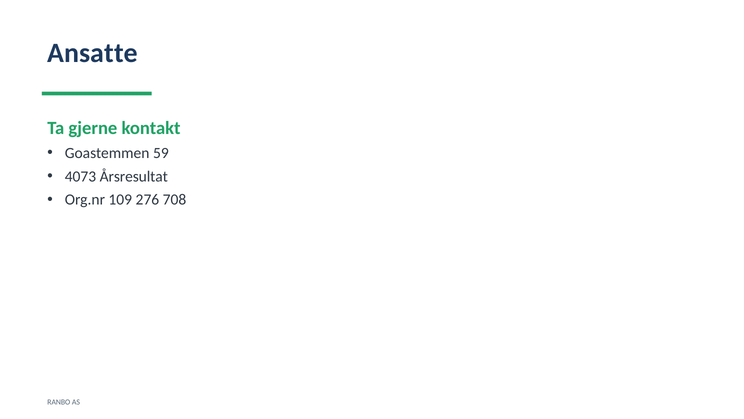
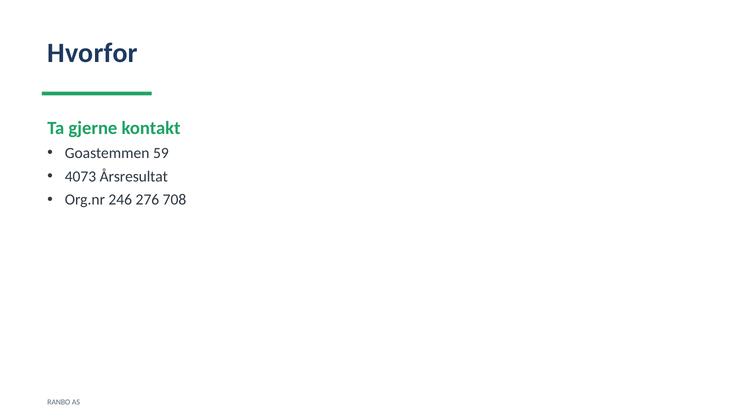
Ansatte: Ansatte -> Hvorfor (93, 53)
109: 109 -> 246 (120, 200)
